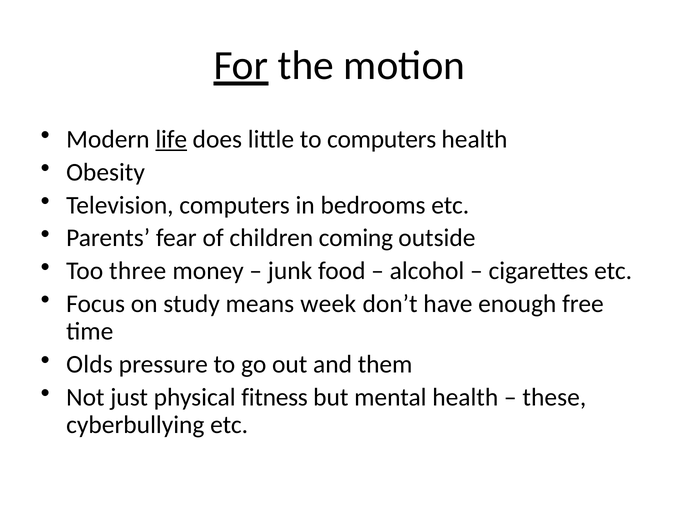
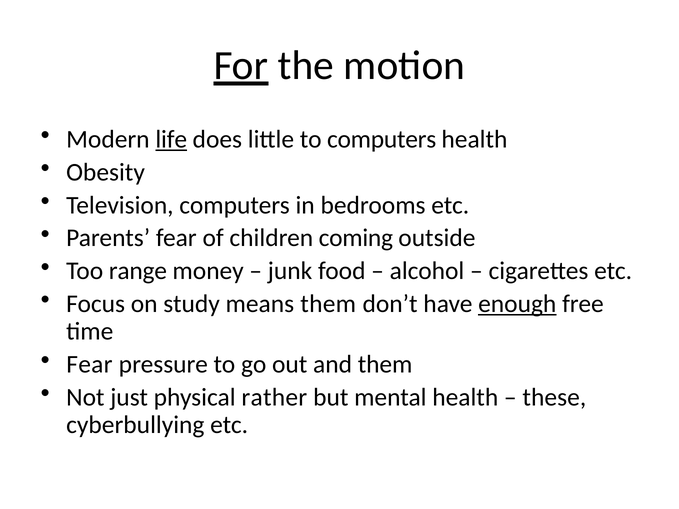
three: three -> range (138, 271)
means week: week -> them (328, 304)
enough underline: none -> present (517, 304)
Olds: Olds -> Fear (89, 365)
fitness: fitness -> rather (274, 398)
